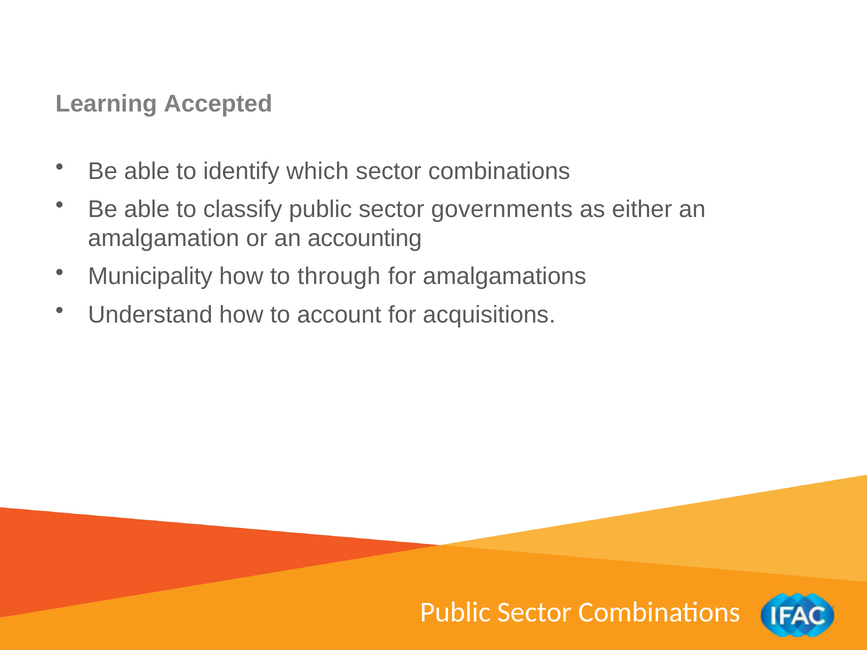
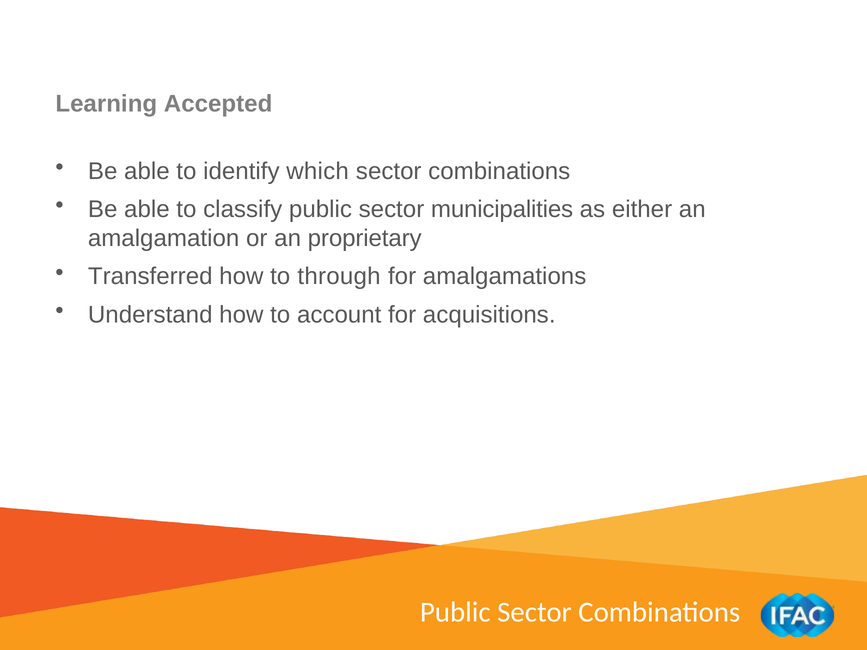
governments: governments -> municipalities (502, 209)
accounting: accounting -> proprietary (365, 238)
Municipality: Municipality -> Transferred (150, 277)
